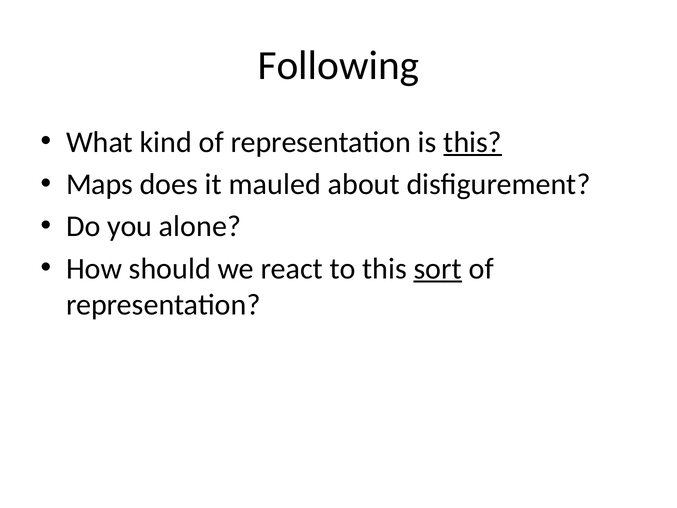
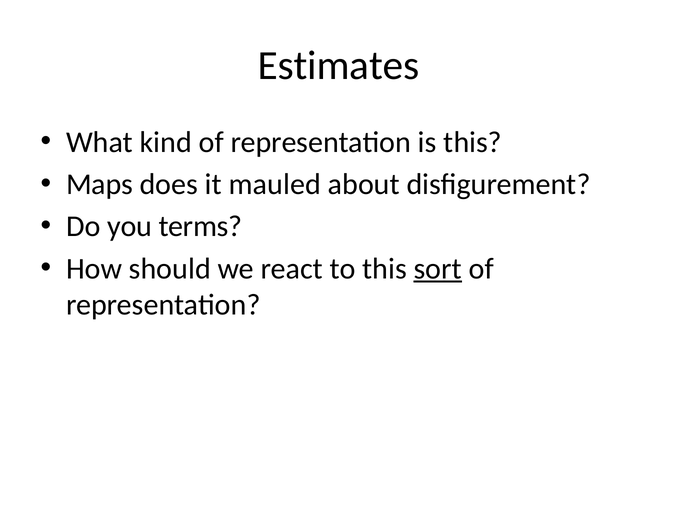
Following: Following -> Estimates (338, 66)
this underline: present -> none (473, 142)
alone: alone -> terms (200, 226)
